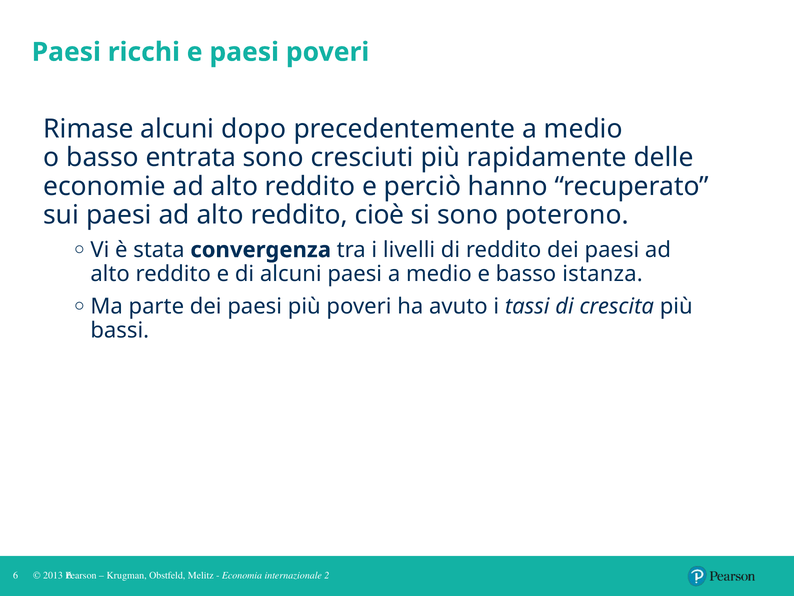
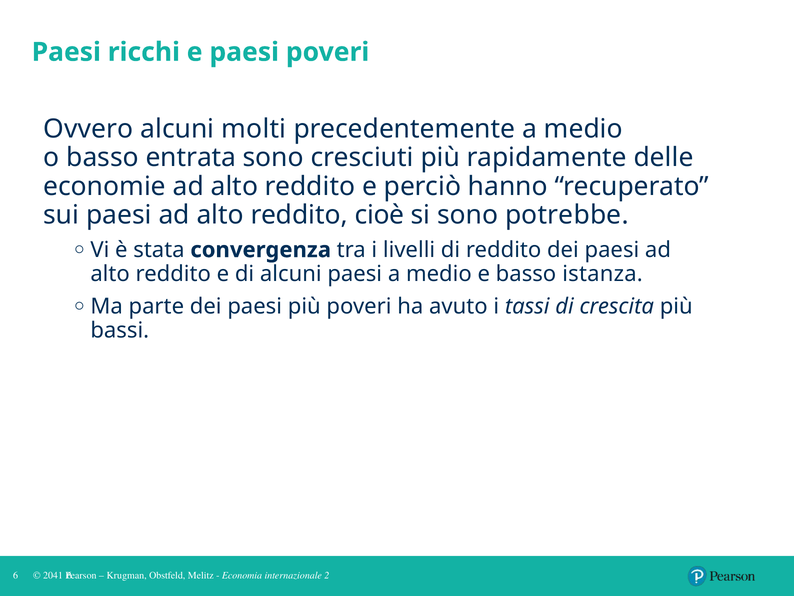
Rimase: Rimase -> Ovvero (88, 129)
dopo: dopo -> molti (254, 129)
poterono: poterono -> potrebbe (567, 215)
2013: 2013 -> 2041 (53, 575)
